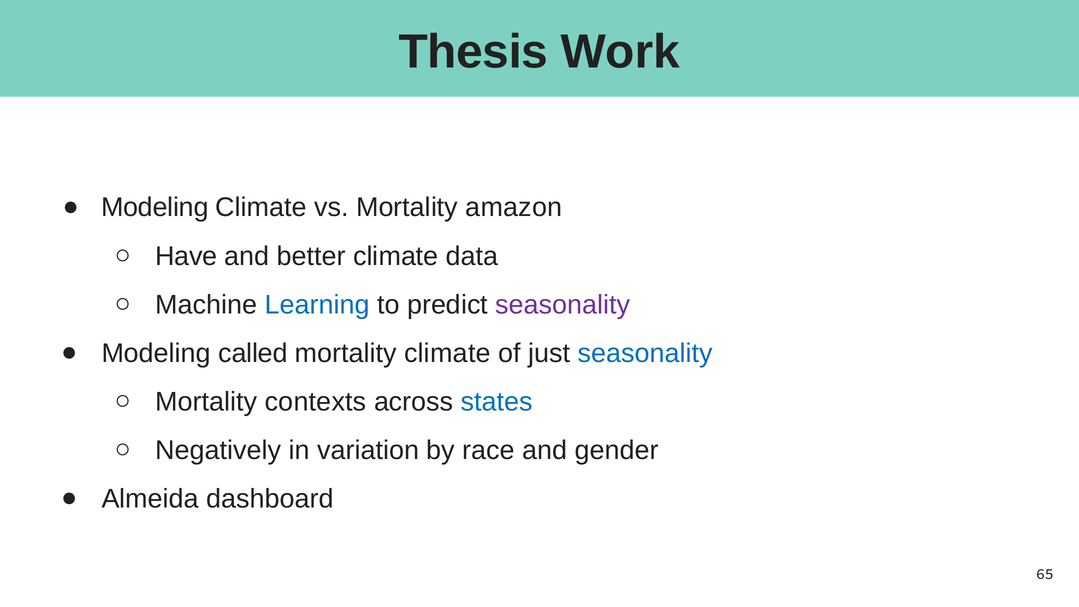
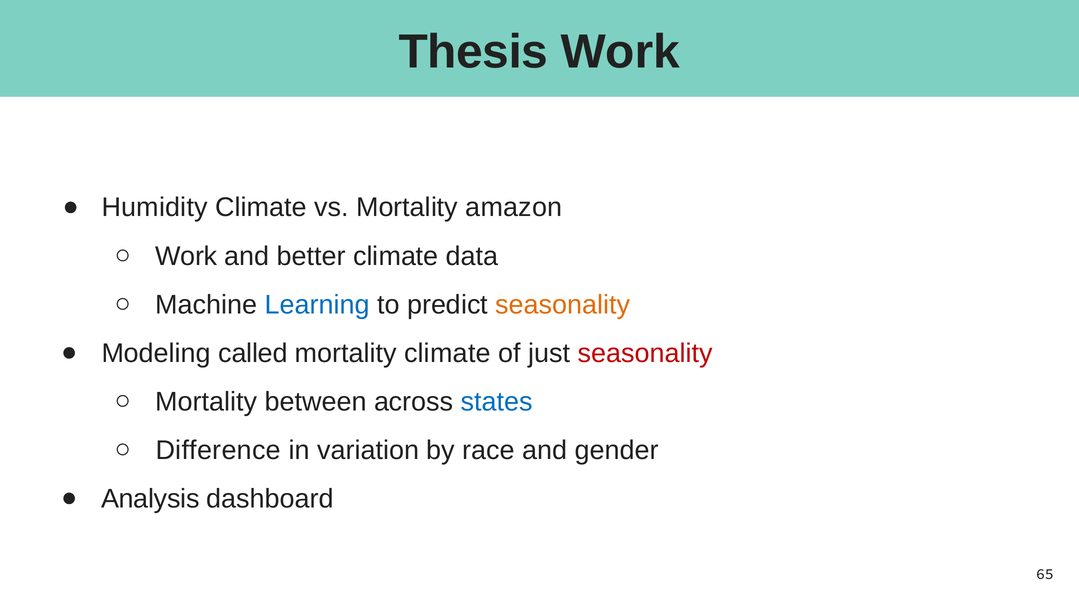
Modeling: Modeling -> Humidity (155, 208)
Have: Have -> Work (186, 256)
seasonality colour: purple -> orange (563, 305)
seasonality colour: blue -> red (645, 353)
contexts: contexts -> between (316, 402)
Negatively: Negatively -> Difference (218, 450)
Almeida: Almeida -> Analysis (150, 499)
